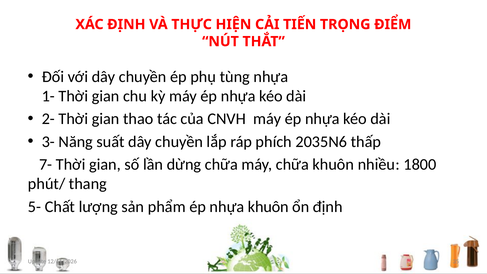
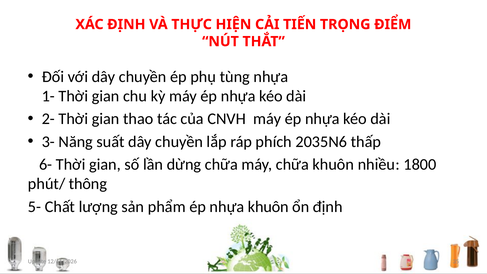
7-: 7- -> 6- (46, 164)
thang: thang -> thông (88, 184)
